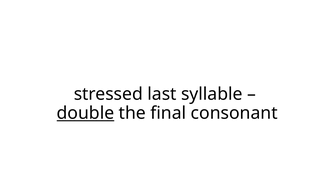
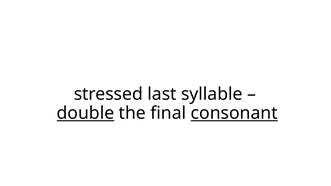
consonant underline: none -> present (234, 113)
